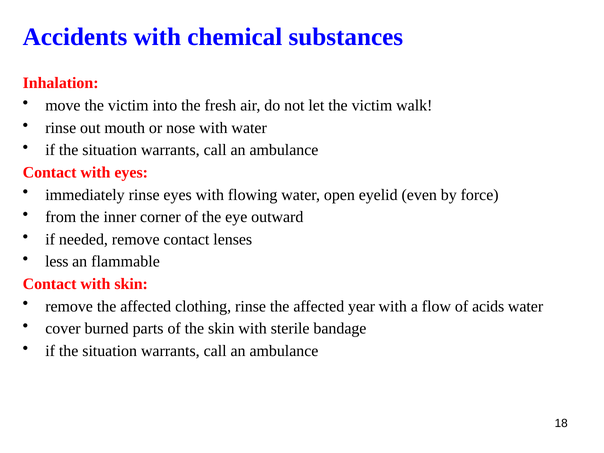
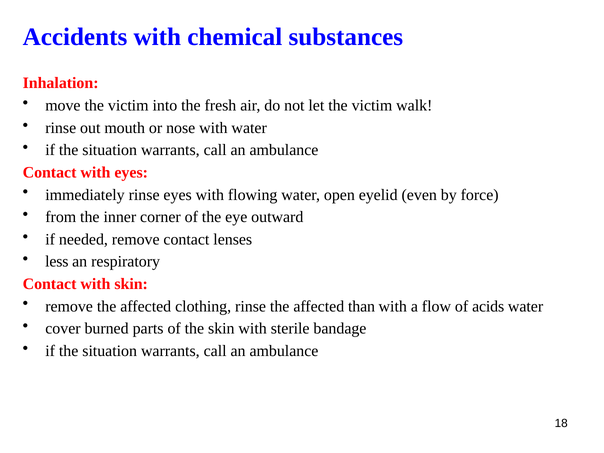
flammable: flammable -> respiratory (126, 262)
year: year -> than (362, 306)
